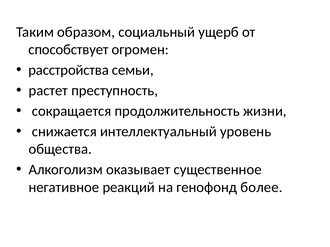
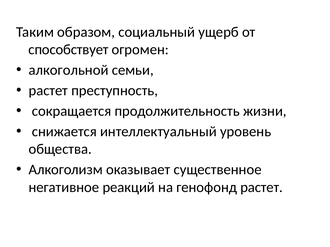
расстройства: расстройства -> алкогольной (69, 70)
генофонд более: более -> растет (262, 188)
